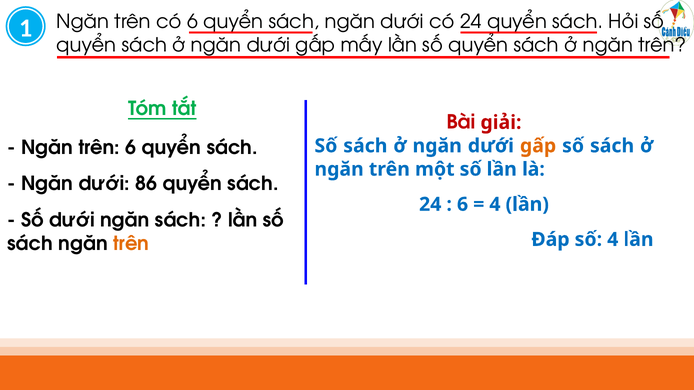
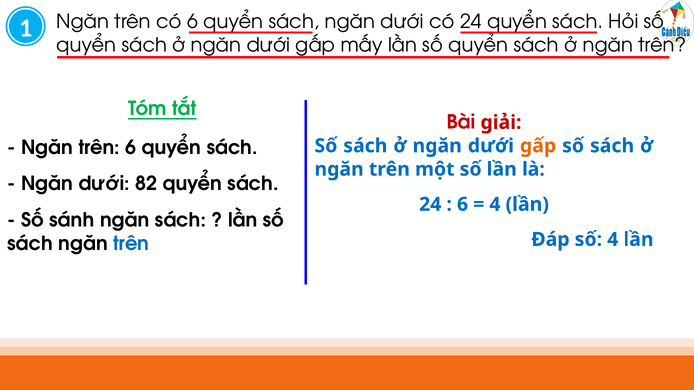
86: 86 -> 82 (146, 184)
Số dưới: dưới -> sánh (72, 220)
trên colour: orange -> blue (131, 244)
